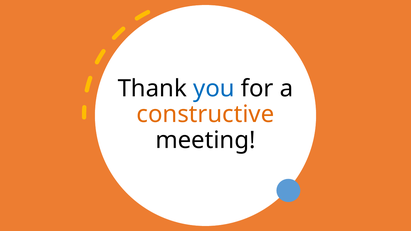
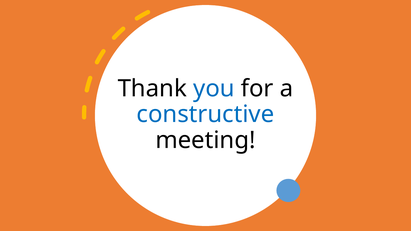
constructive colour: orange -> blue (205, 114)
